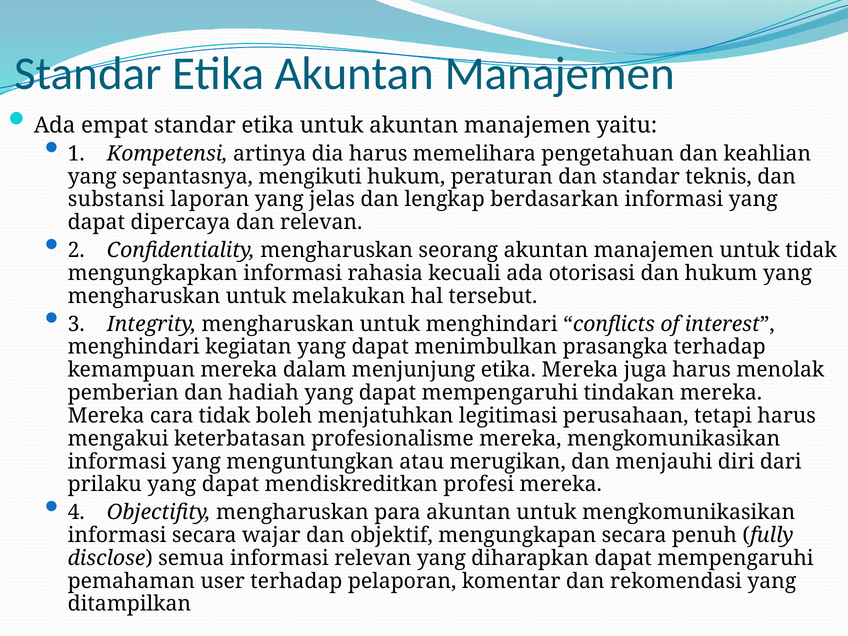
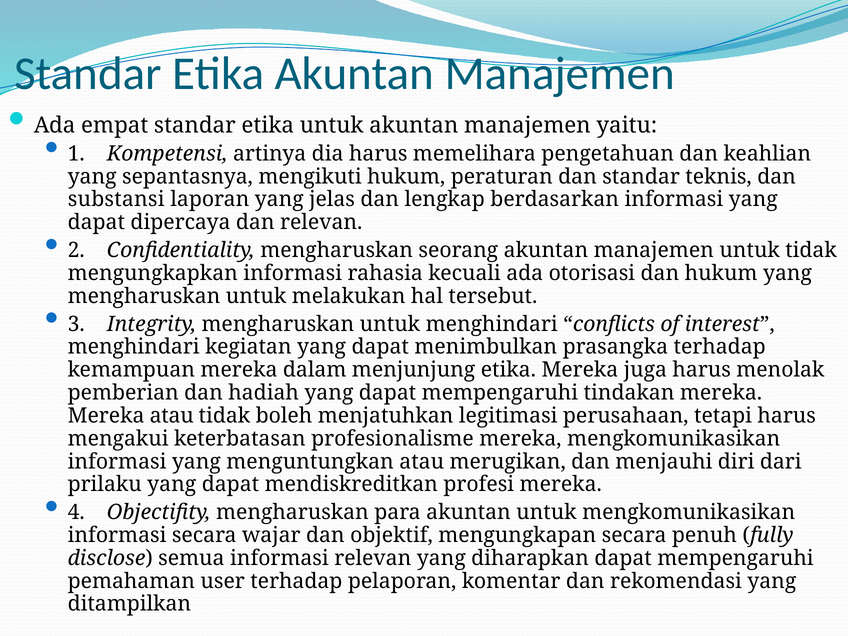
Mereka cara: cara -> atau (172, 416)
